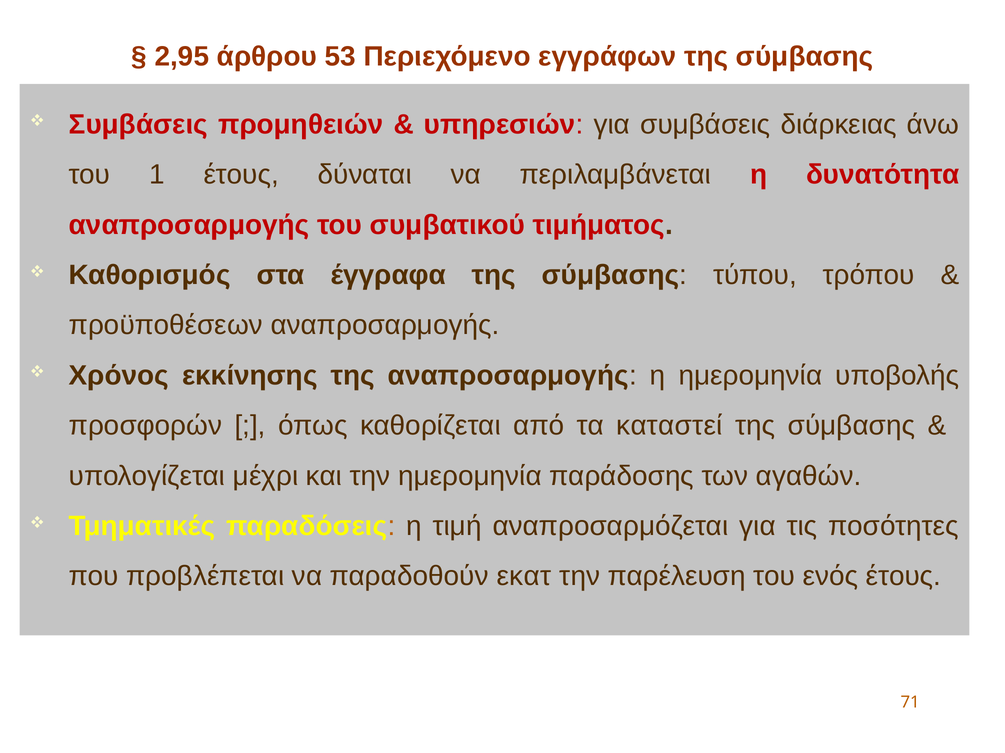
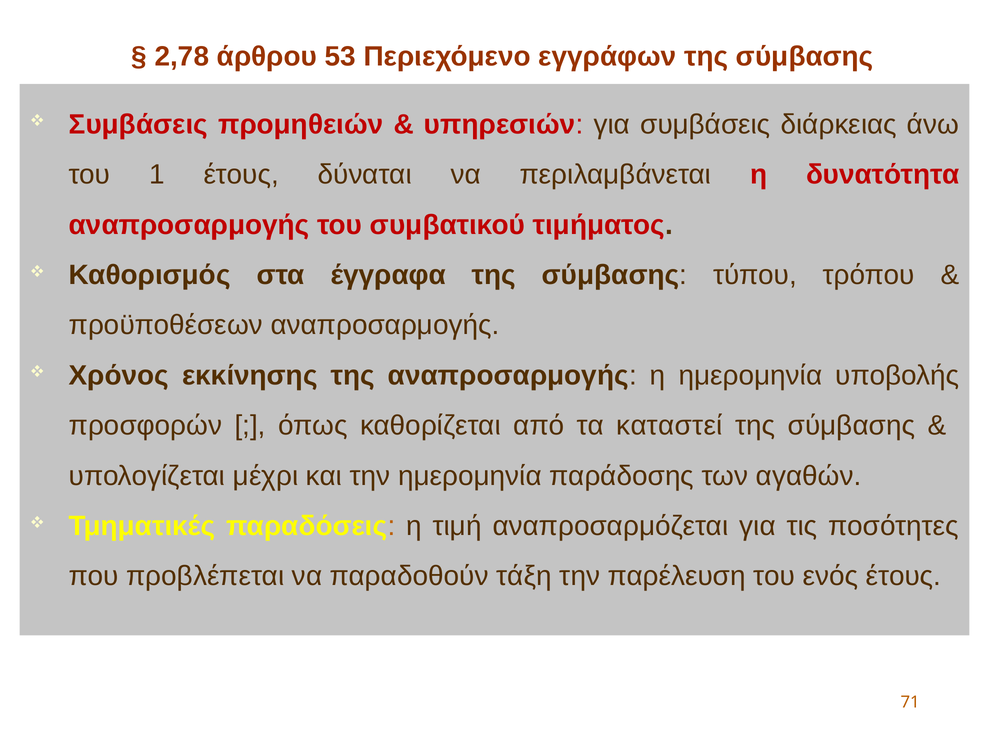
2,95: 2,95 -> 2,78 (182, 56)
εκατ: εκατ -> τάξη (524, 577)
